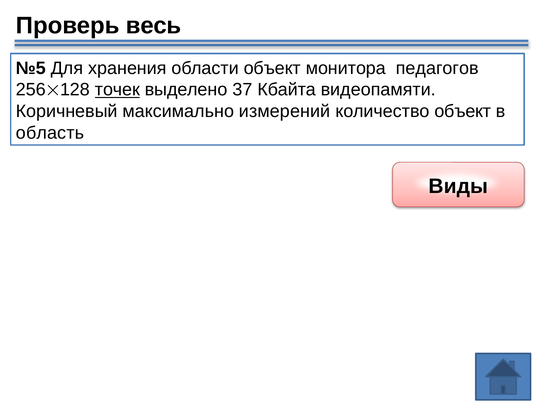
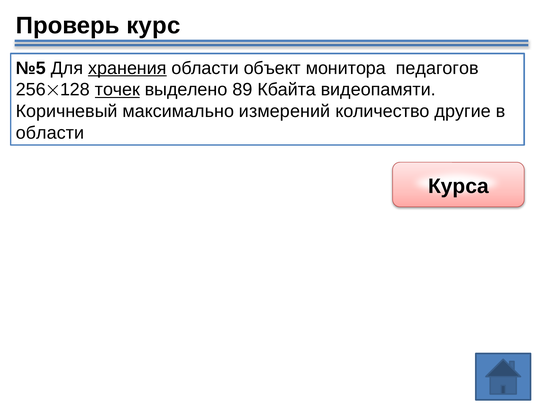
весь: весь -> курс (153, 26)
хранения underline: none -> present (127, 68)
37: 37 -> 89 (242, 90)
количество объект: объект -> другие (463, 111)
область: область -> области (50, 133)
Виды: Виды -> Курса (458, 186)
